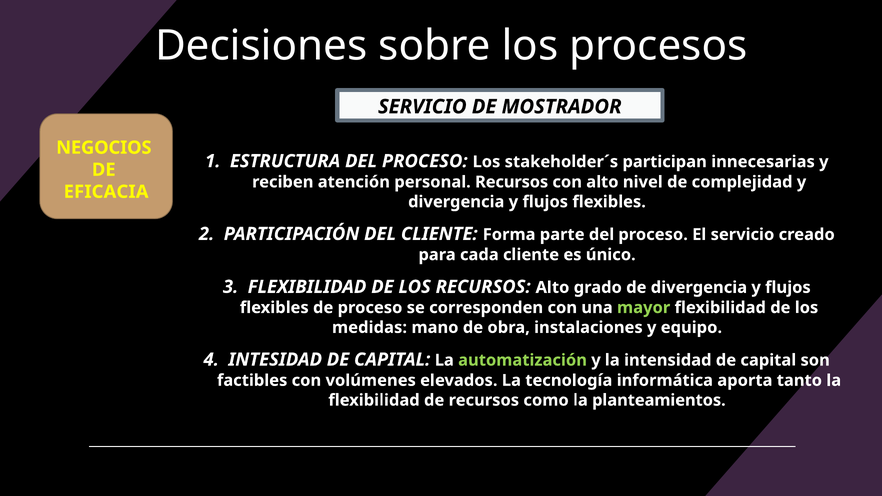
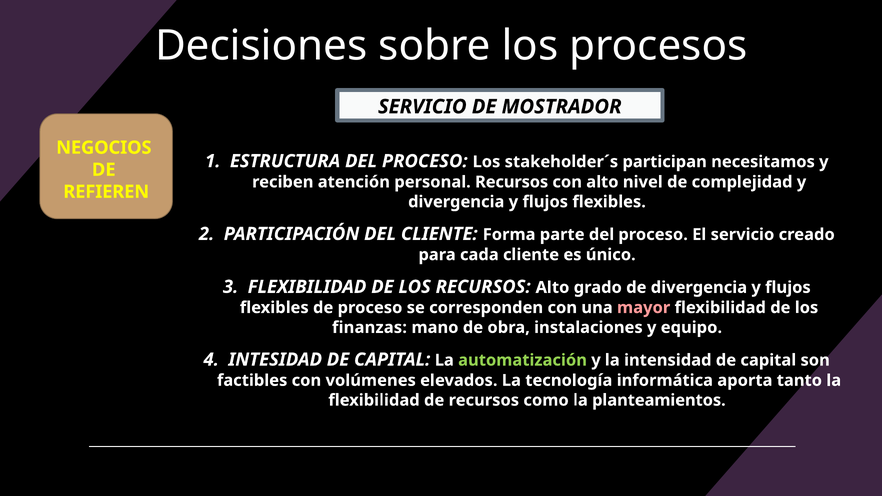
innecesarias: innecesarias -> necesitamos (763, 162)
EFICACIA: EFICACIA -> REFIEREN (106, 192)
mayor colour: light green -> pink (644, 308)
medidas: medidas -> finanzas (369, 328)
